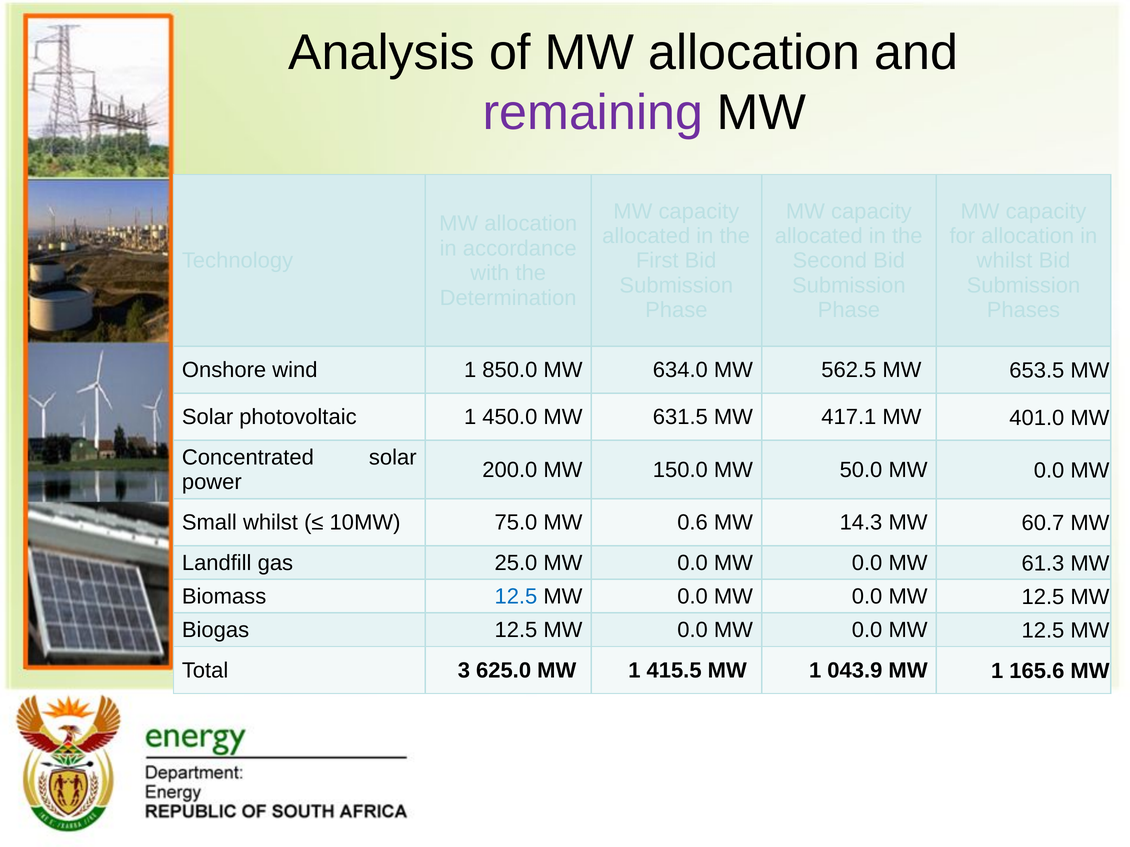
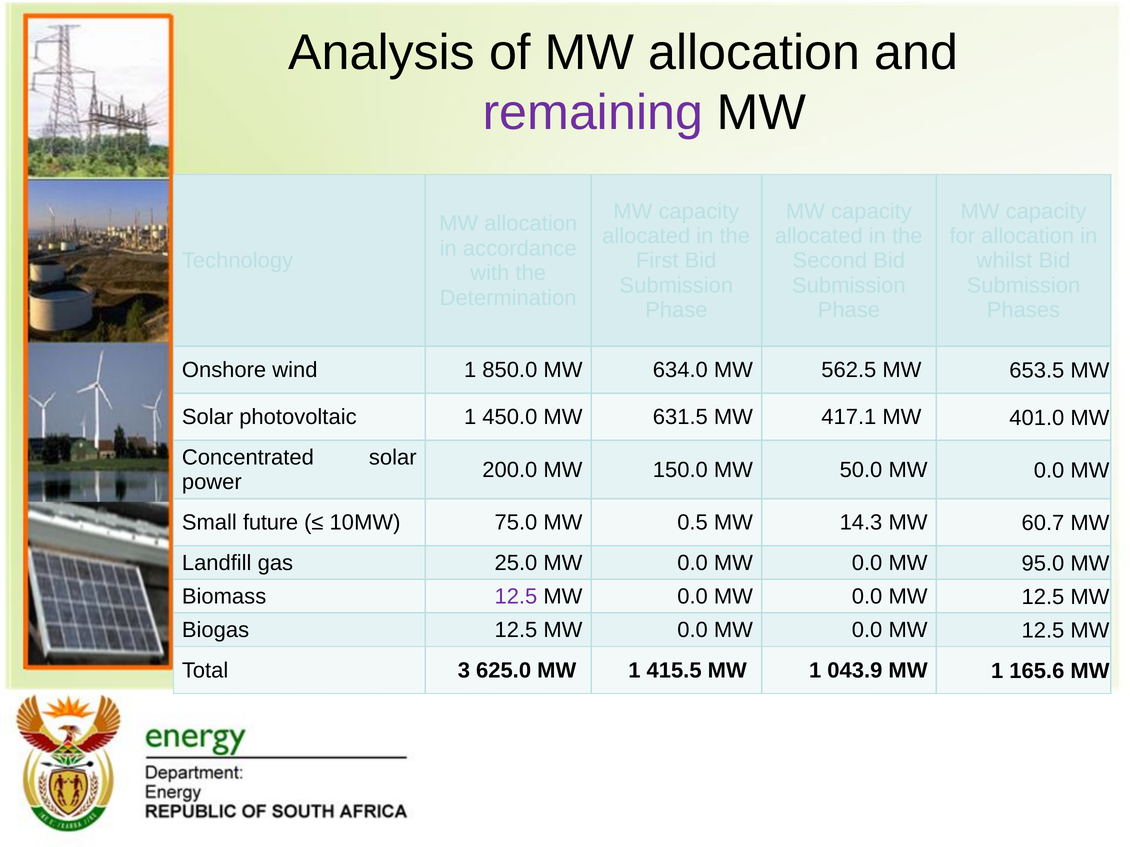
Small whilst: whilst -> future (271, 523)
0.6: 0.6 -> 0.5 (693, 523)
61.3: 61.3 -> 95.0 (1043, 564)
12.5 colour: blue -> purple (516, 597)
